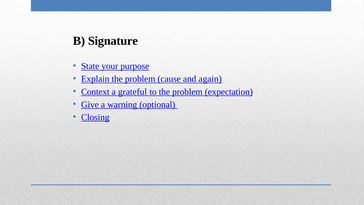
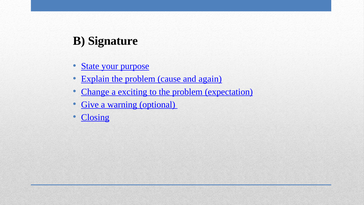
Context: Context -> Change (95, 92)
grateful: grateful -> exciting (133, 92)
